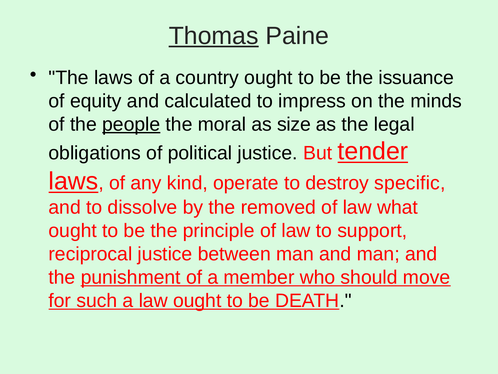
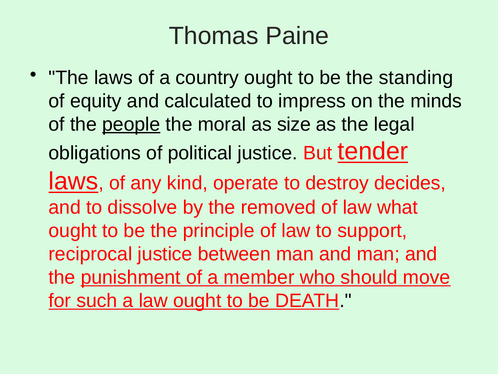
Thomas underline: present -> none (214, 36)
issuance: issuance -> standing (416, 78)
specific: specific -> decides (410, 183)
